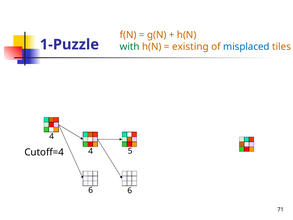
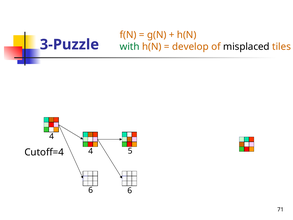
1-Puzzle: 1-Puzzle -> 3-Puzzle (69, 44)
existing: existing -> develop (190, 47)
misplaced colour: blue -> black (246, 47)
